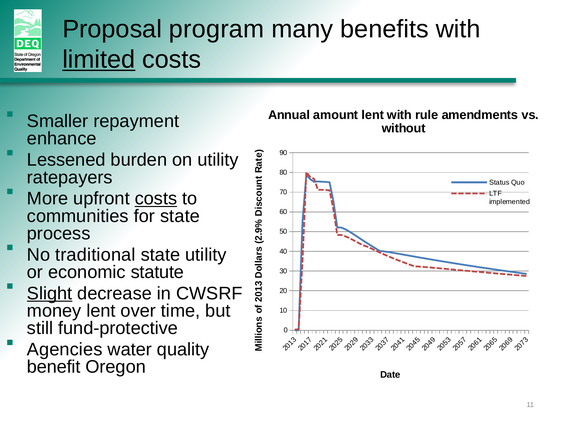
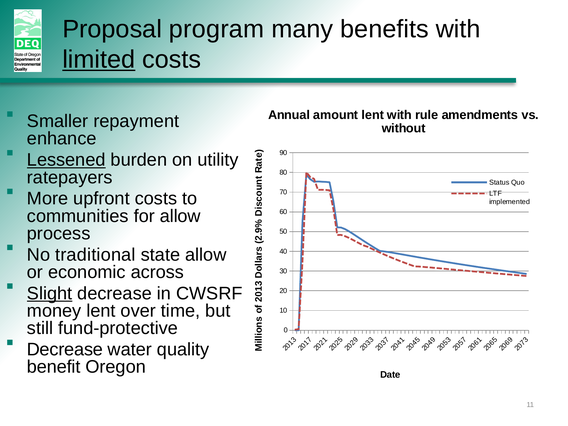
Lessened underline: none -> present (66, 160)
costs underline: present -> none (156, 199)
for state: state -> allow (180, 216)
state utility: utility -> allow (206, 255)
statute: statute -> across (157, 272)
Agencies: Agencies -> Decrease (65, 350)
